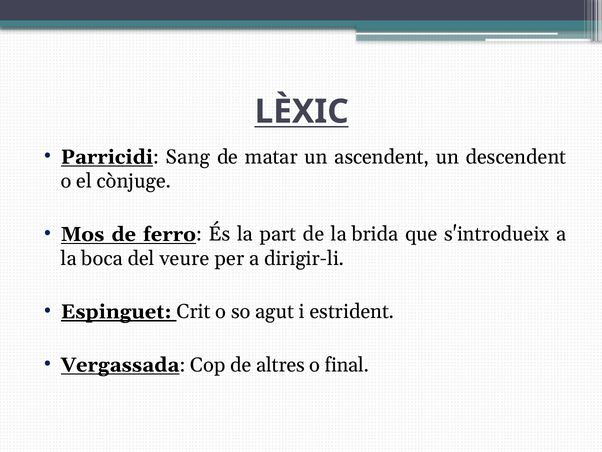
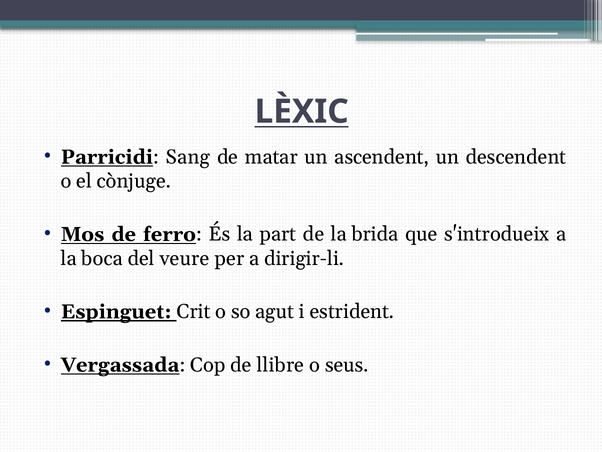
altres: altres -> llibre (280, 365)
final: final -> seus (347, 365)
